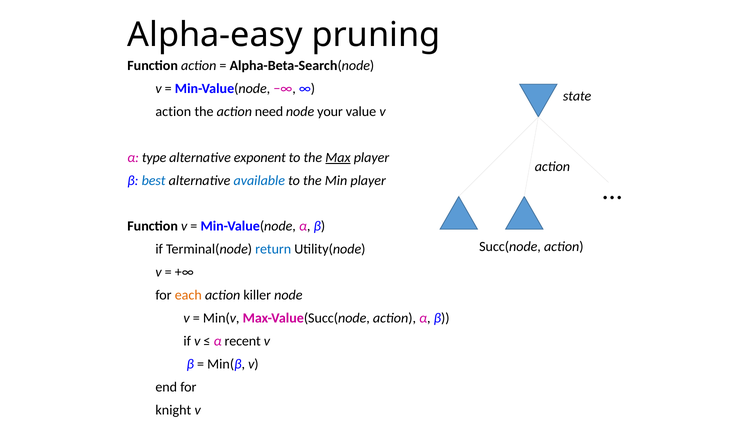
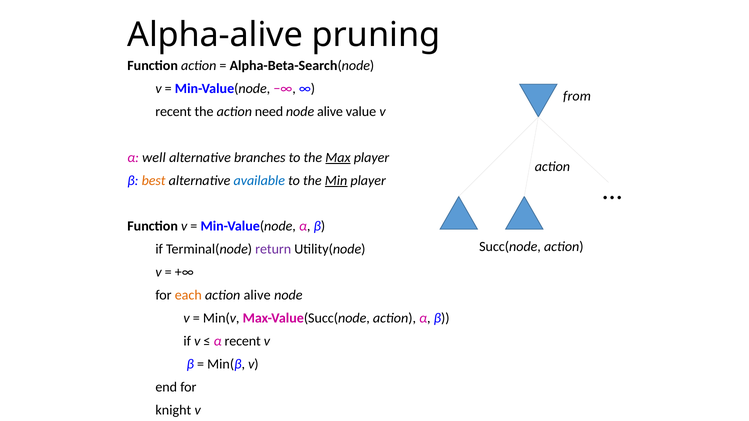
Alpha-easy: Alpha-easy -> Alpha-alive (215, 35)
state: state -> from (577, 96)
action: action -> recent (173, 112)
node your: your -> alive (330, 112)
type: type -> well (154, 158)
exponent: exponent -> branches (260, 158)
best colour: blue -> orange (154, 181)
Min underline: none -> present (336, 181)
return colour: blue -> purple (273, 249)
action killer: killer -> alive (257, 295)
